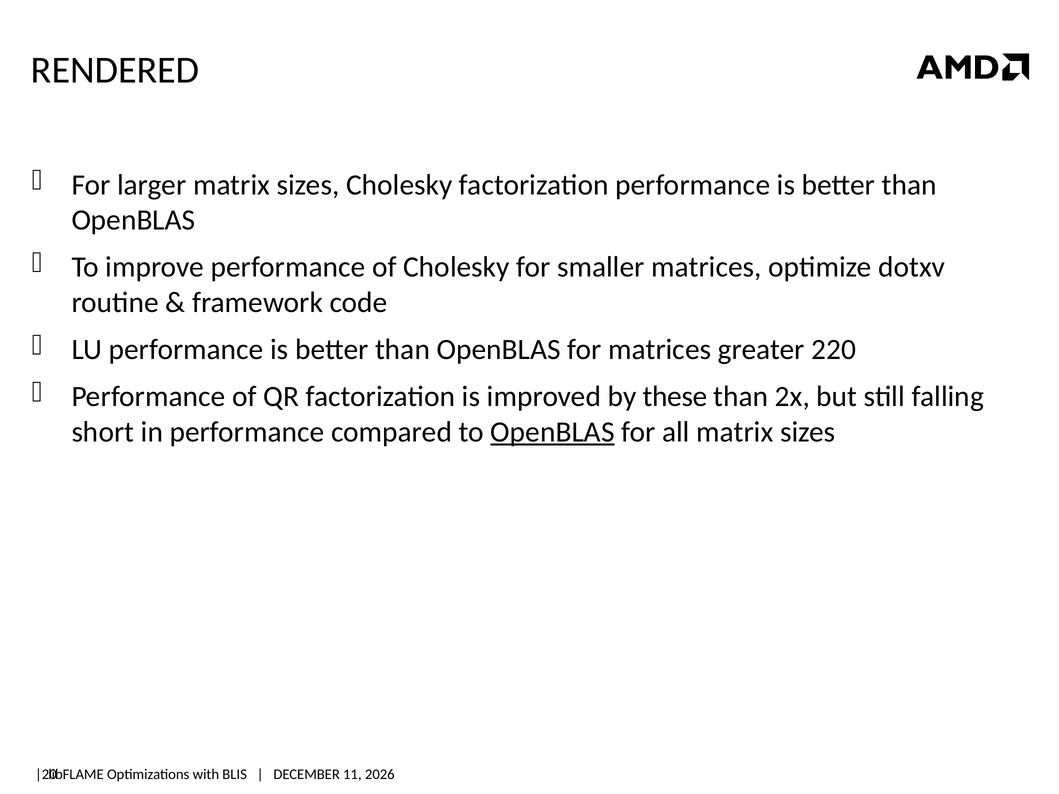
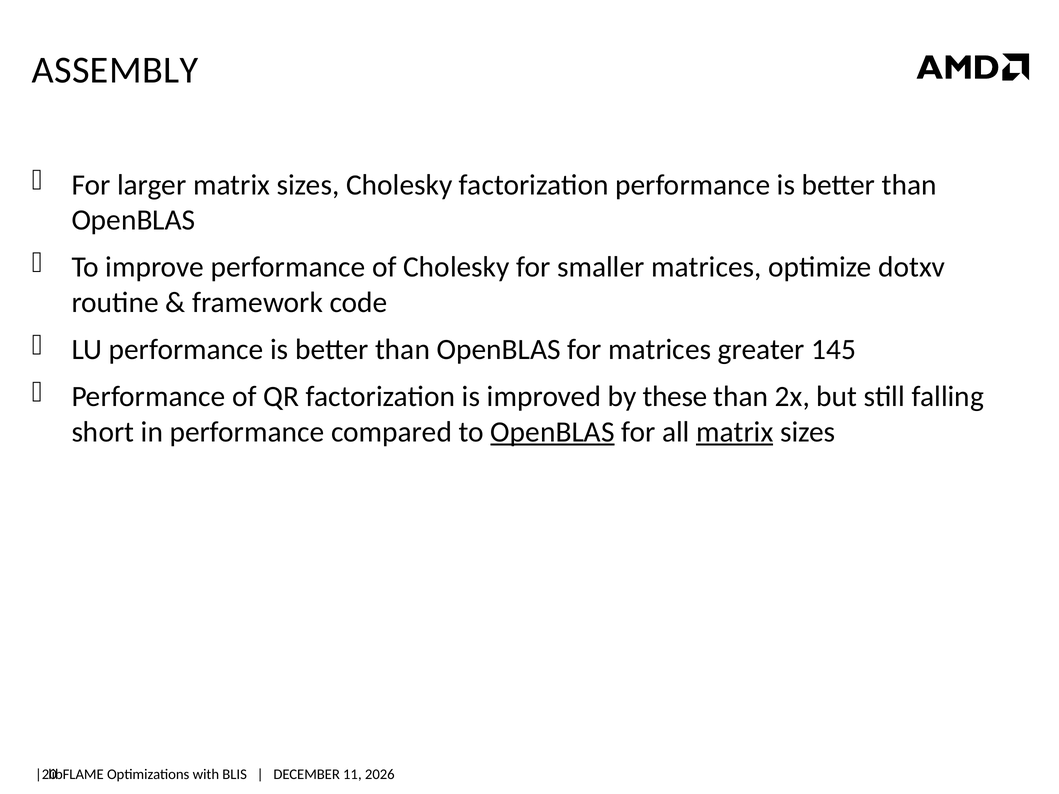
RENDERED: RENDERED -> ASSEMBLY (115, 70)
220: 220 -> 145 (834, 350)
matrix underline: none -> present (735, 432)
